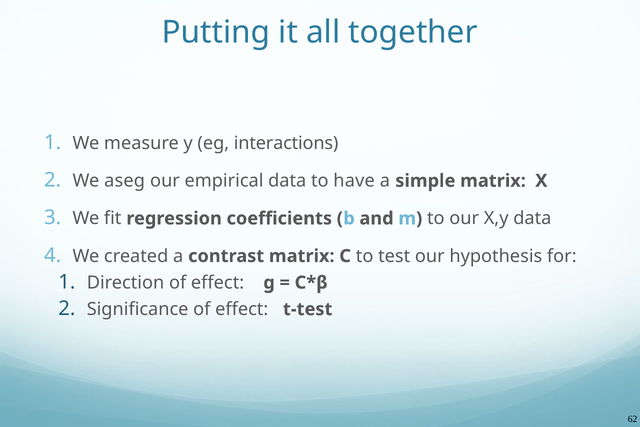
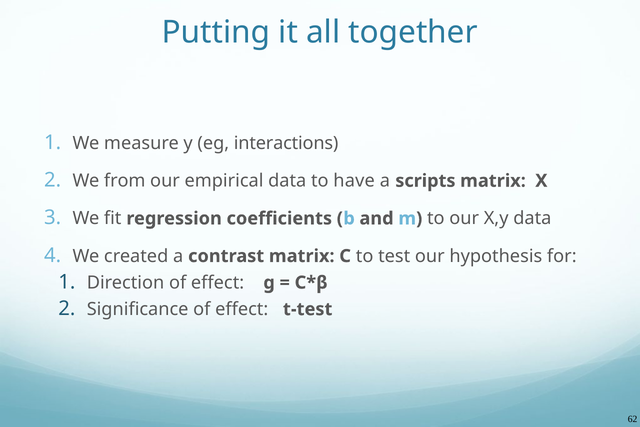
aseg: aseg -> from (125, 181)
simple: simple -> scripts (425, 181)
